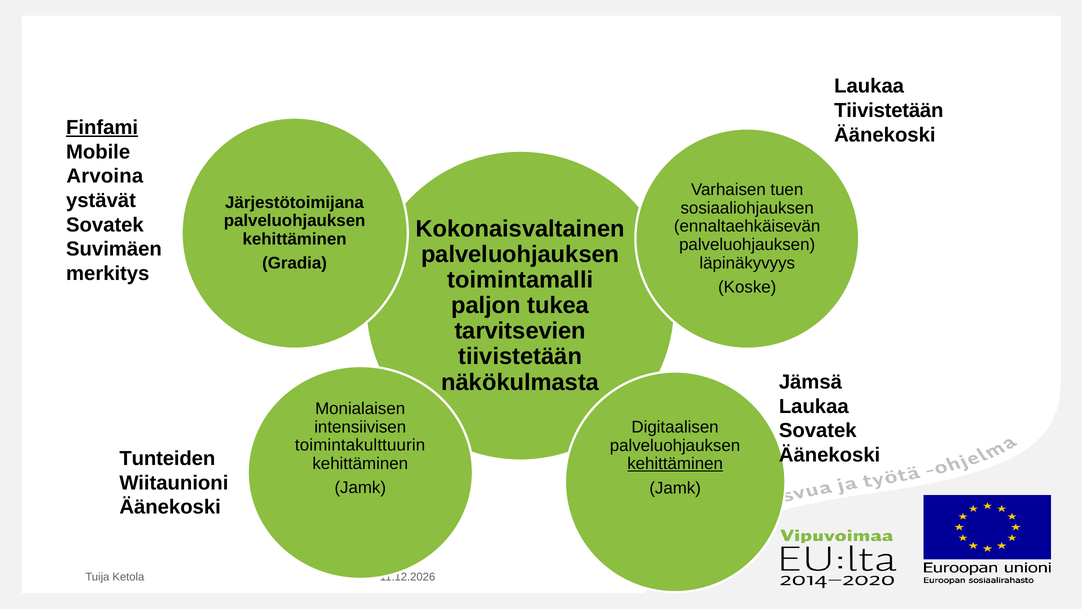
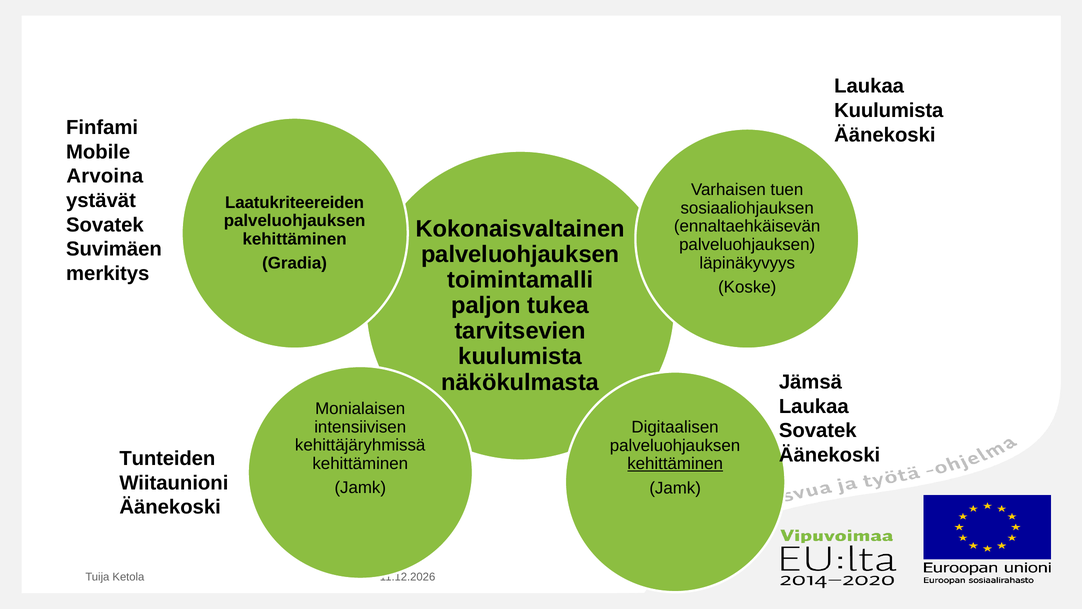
Tiivistetään: Tiivistetään -> Kuulumista (889, 111)
Finfami underline: present -> none (102, 127)
Järjestötoimijana: Järjestötoimijana -> Laatukriteereiden (295, 202)
tiivistetään: tiivistetään -> kuulumista (520, 356)
toimintakulttuurin: toimintakulttuurin -> kehittäjäryhmissä (360, 445)
